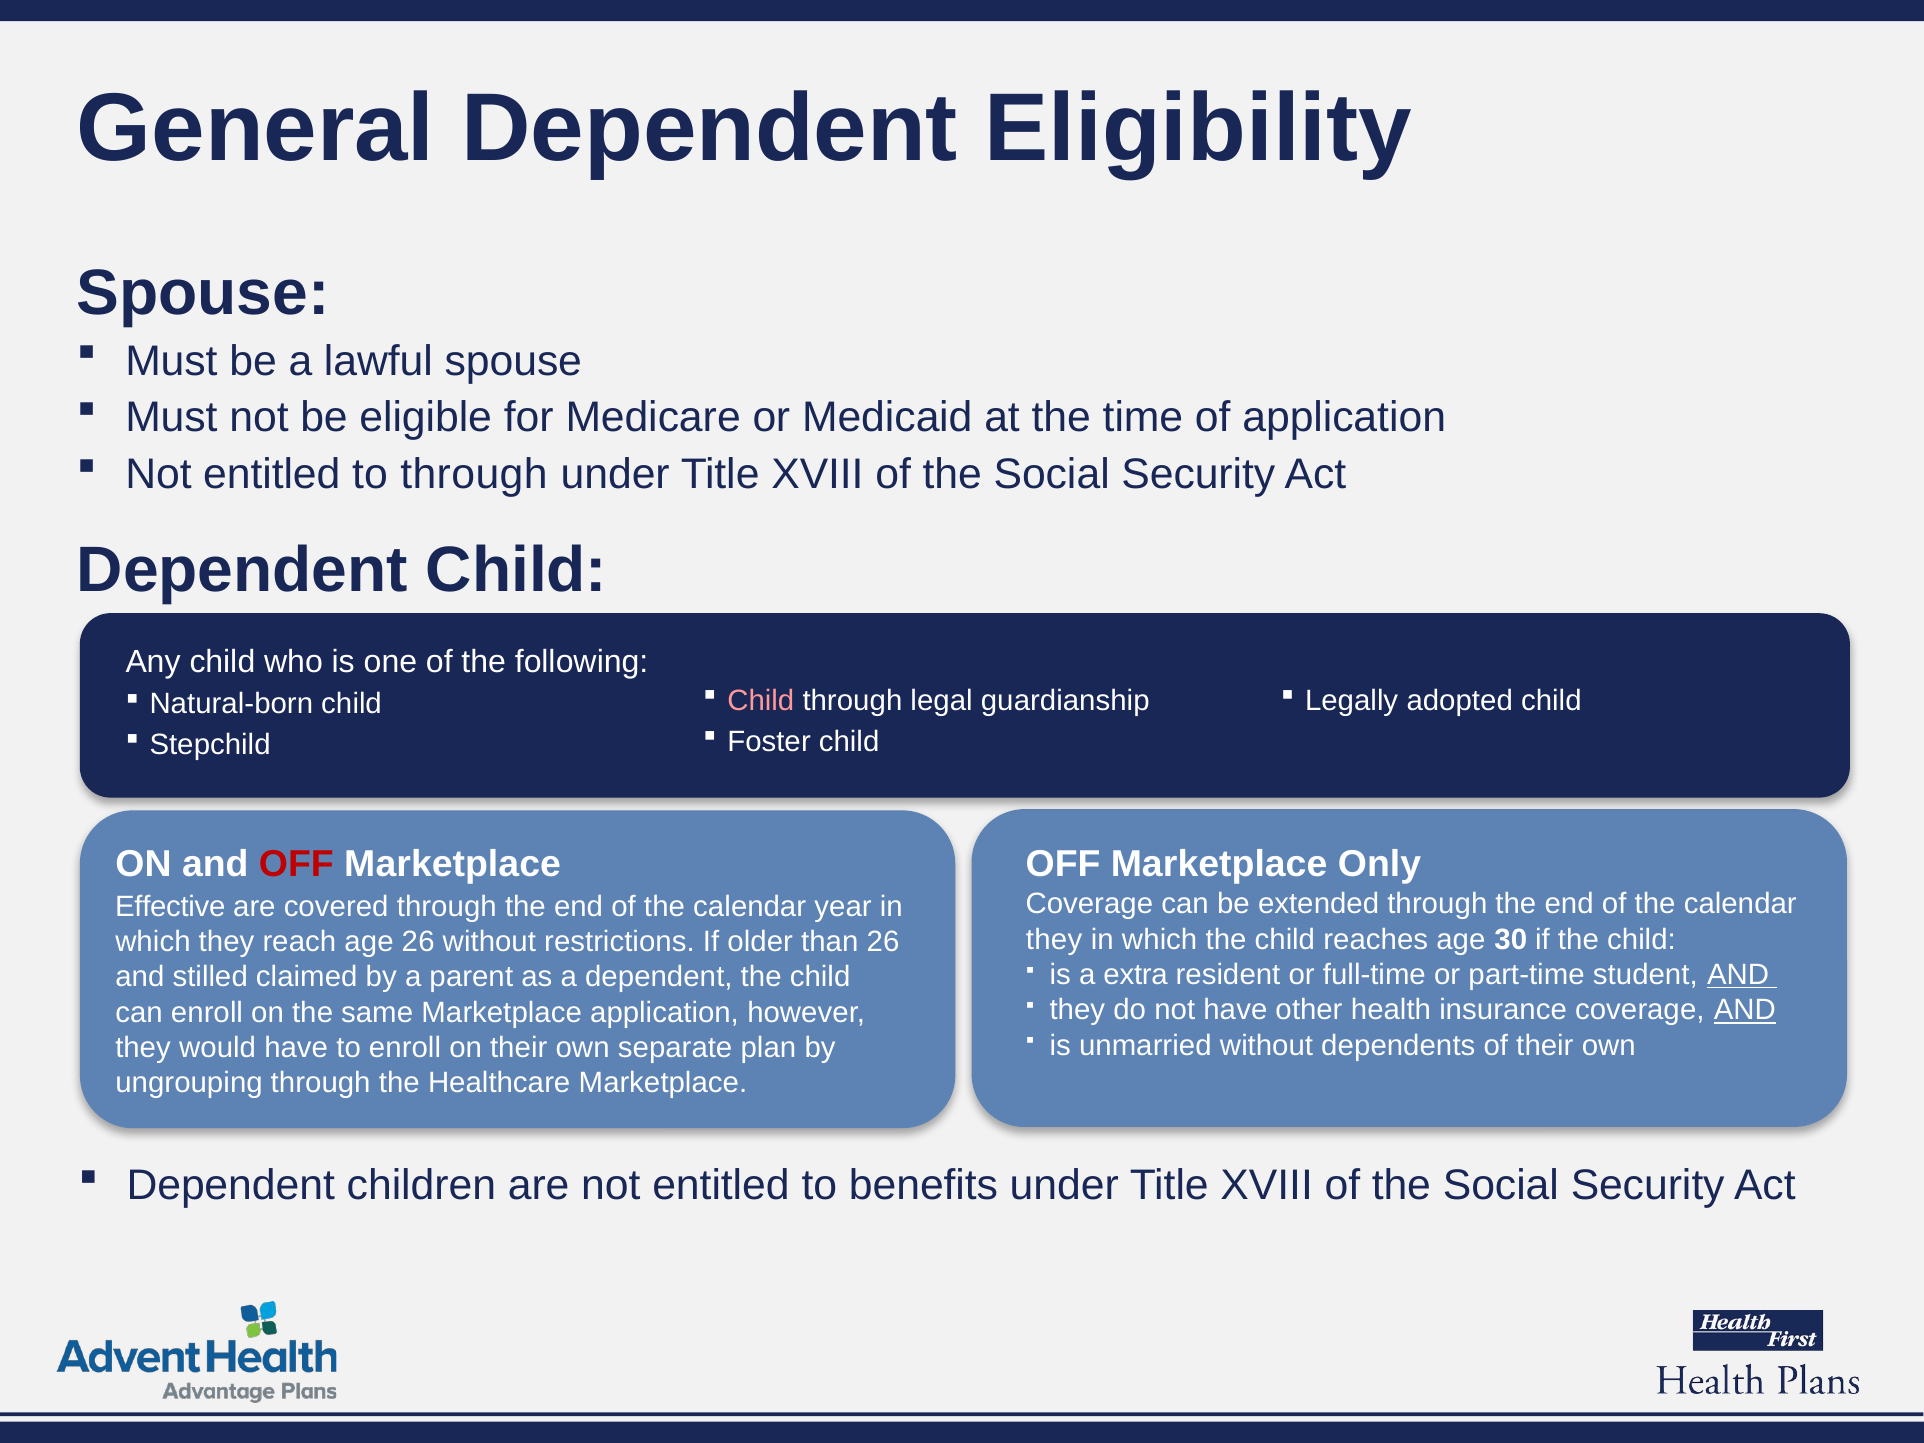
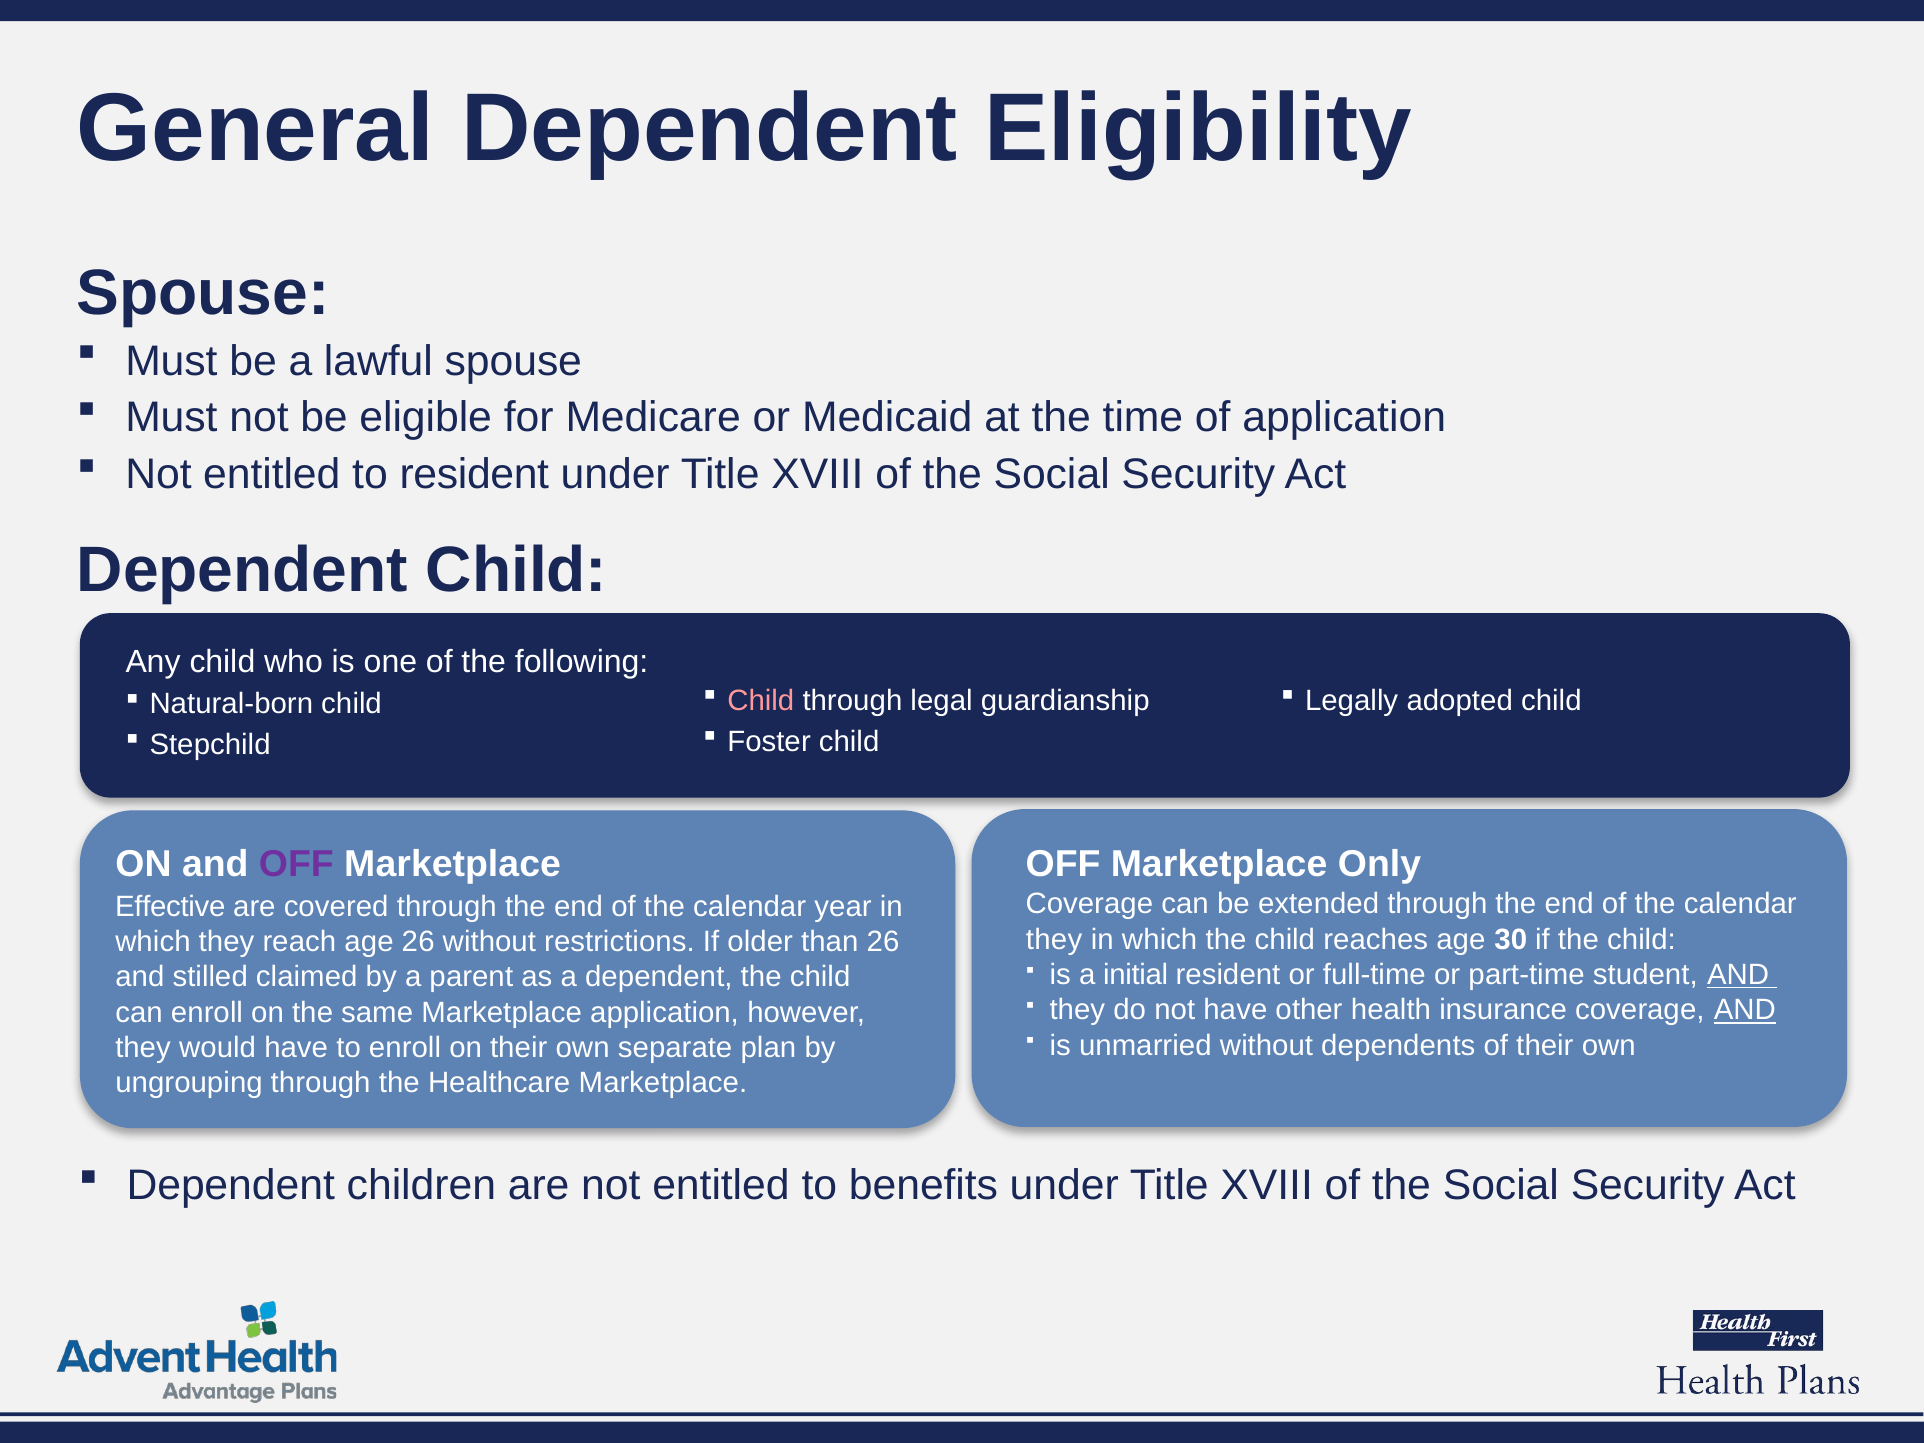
to through: through -> resident (474, 474)
OFF colour: red -> purple (296, 865)
extra: extra -> initial (1136, 975)
